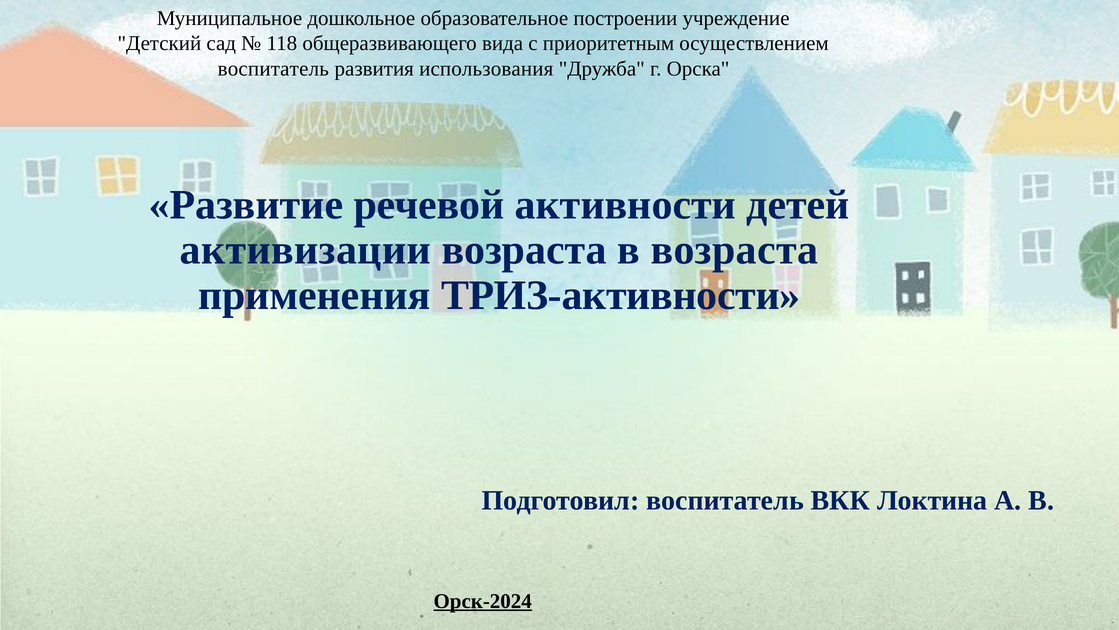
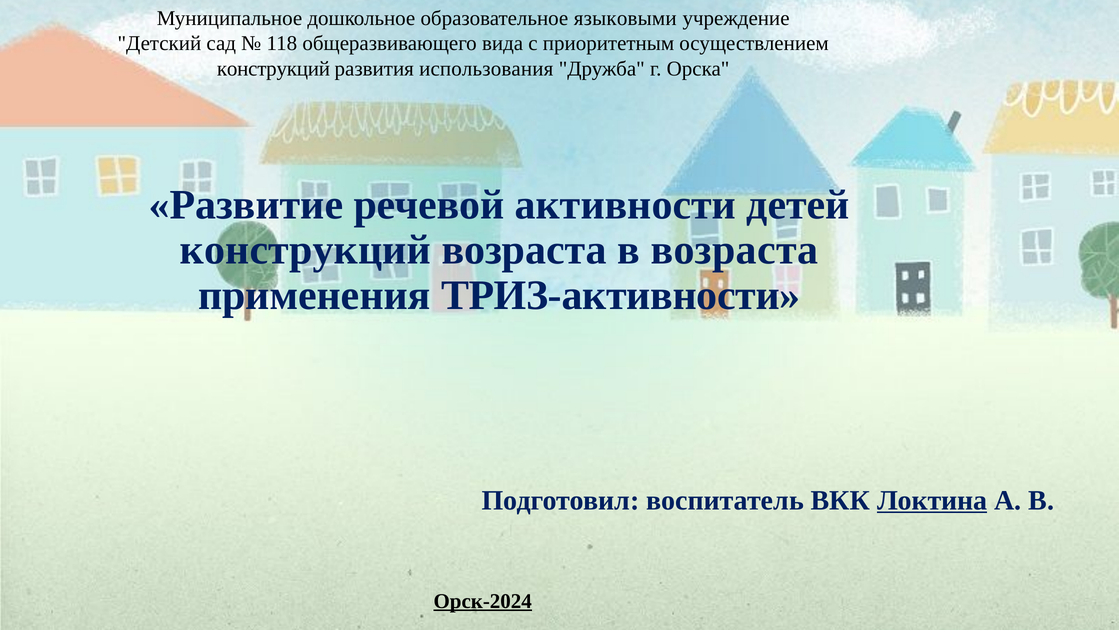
построении: построении -> языковыми (625, 18)
воспитатель: воспитатель -> конструкций (273, 69)
активизации: активизации -> конструкций (305, 250)
Локтина underline: none -> present (932, 500)
